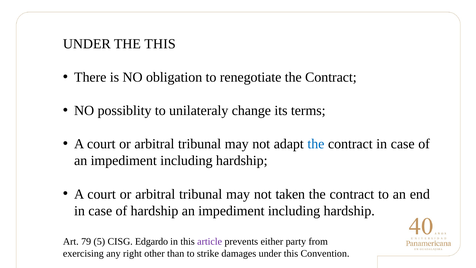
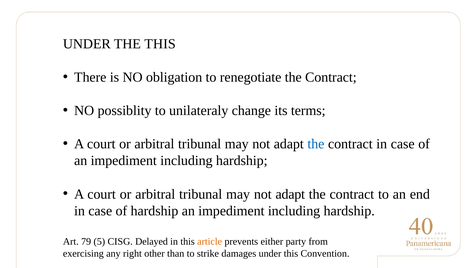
taken: taken -> adapt (290, 194)
Edgardo: Edgardo -> Delayed (152, 241)
article colour: purple -> orange (210, 241)
